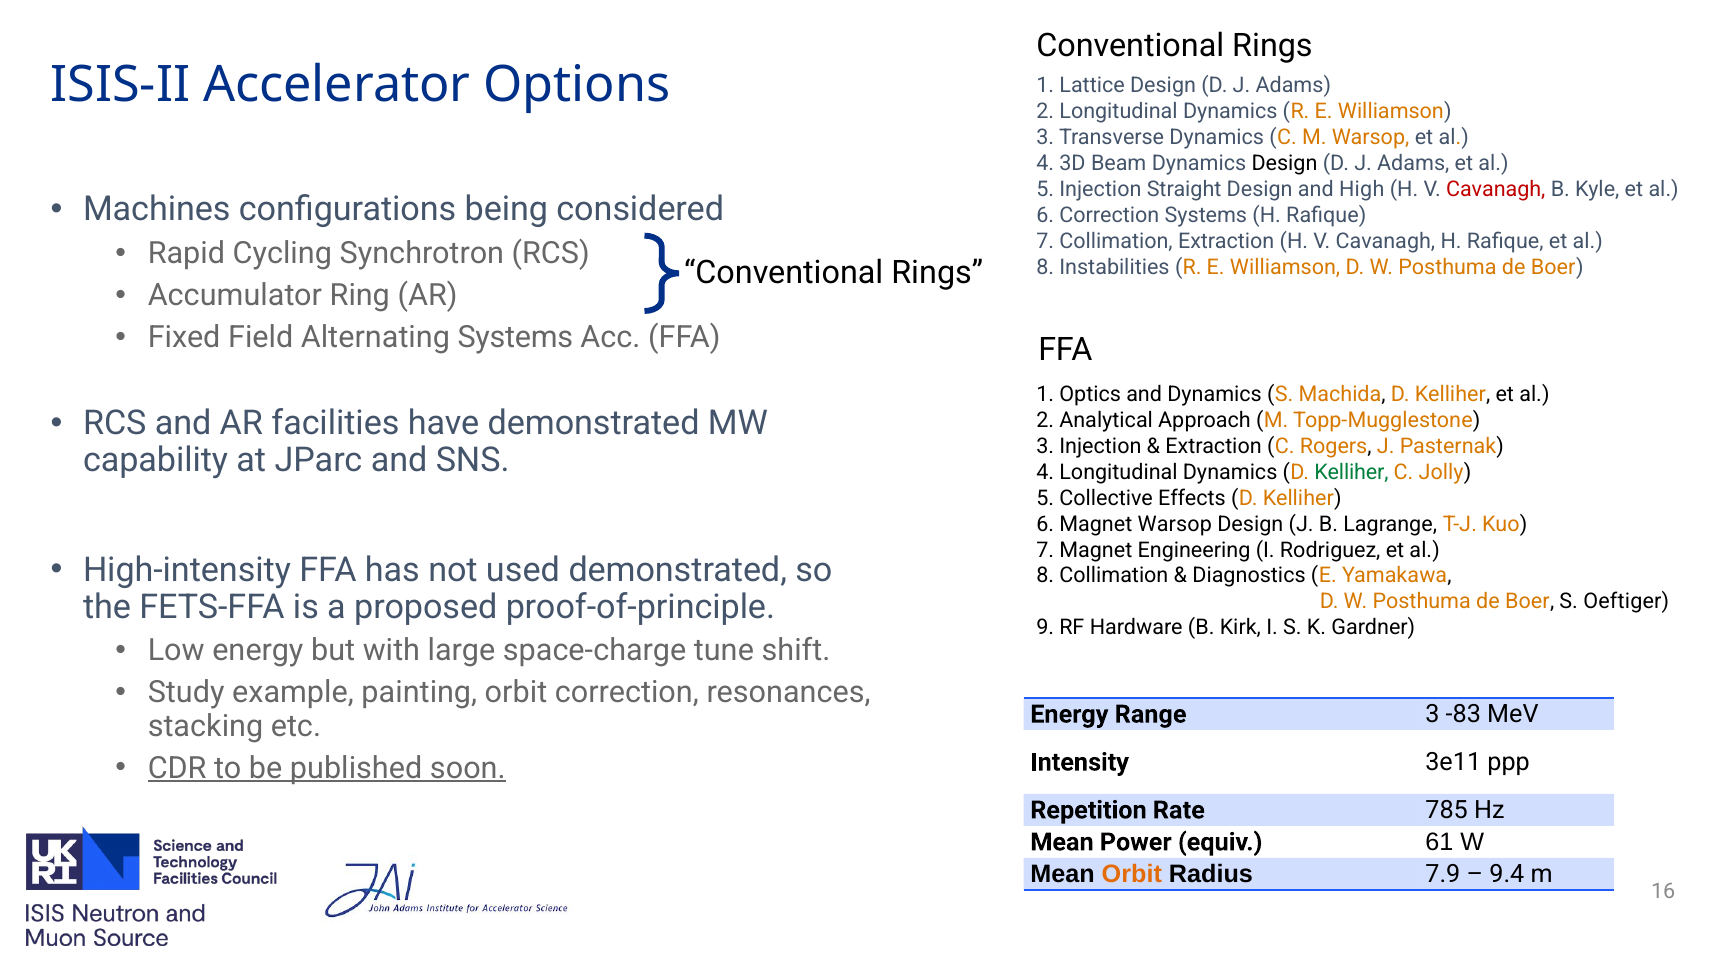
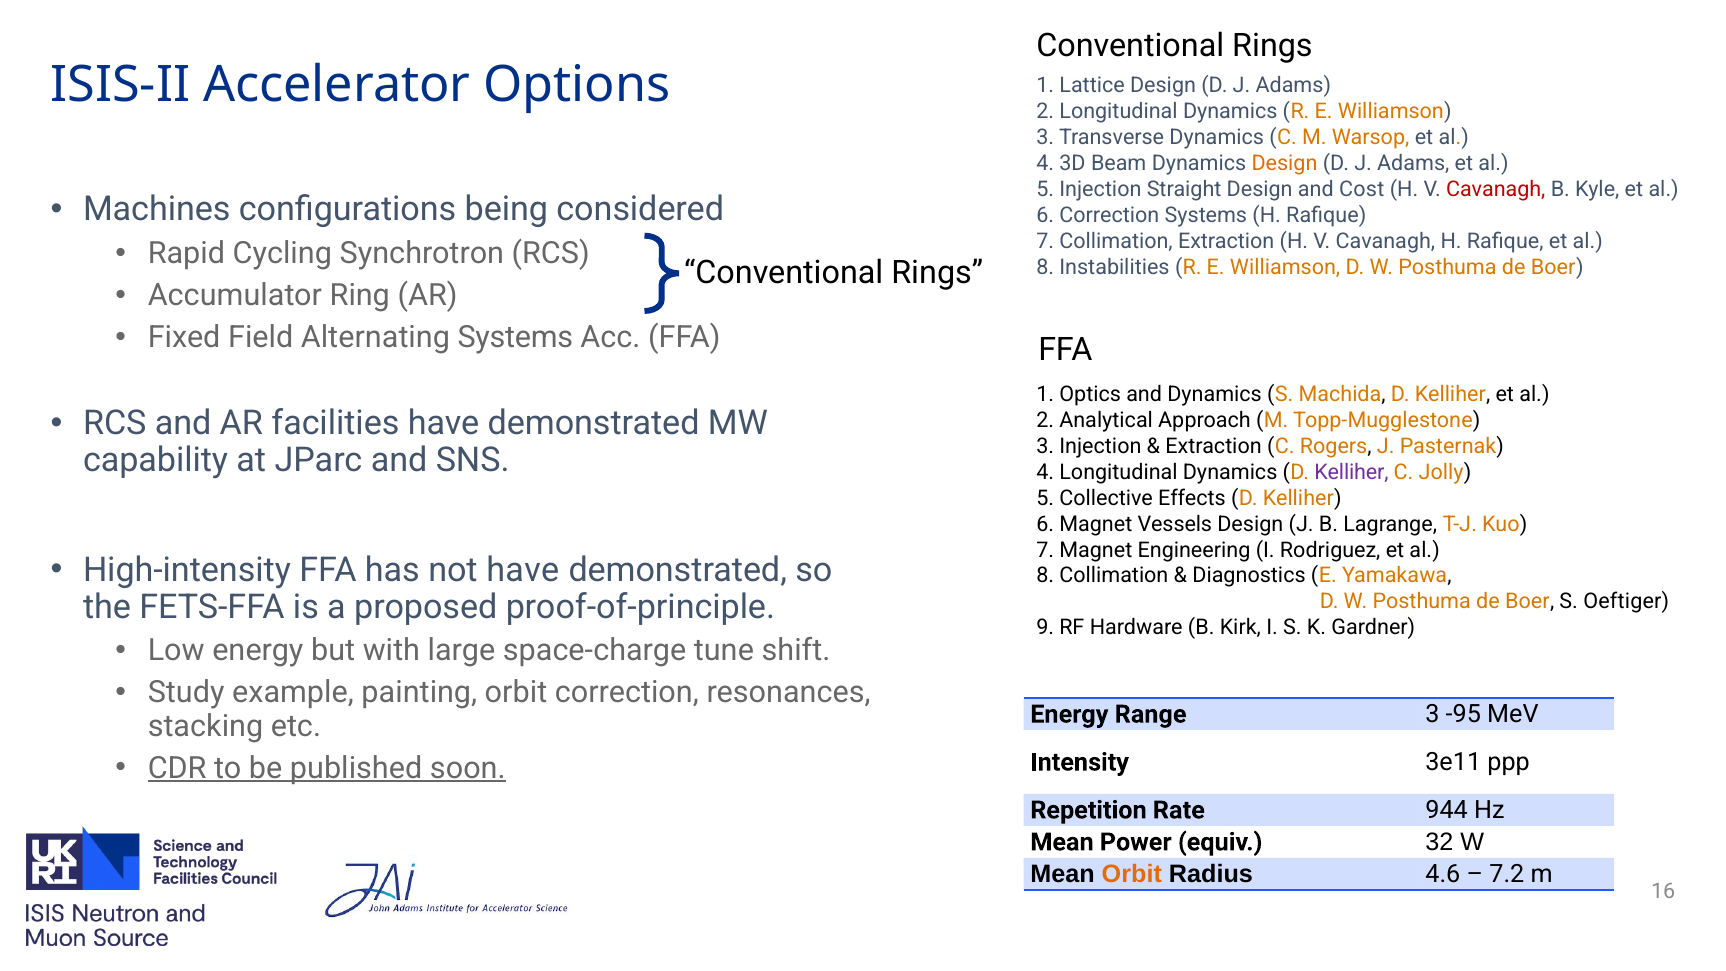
Design colour: black -> orange (1284, 164)
High: High -> Cost (1362, 189)
Kelliher colour: green -> purple (1351, 472)
Magnet Warsop: Warsop -> Vessels (1175, 524)
not used: used -> have (523, 570)
-83: -83 -> -95 (1463, 714)
785: 785 -> 944 (1447, 810)
61: 61 -> 32 (1439, 842)
7.9: 7.9 -> 4.6 (1443, 874)
9.4: 9.4 -> 7.2 (1507, 874)
